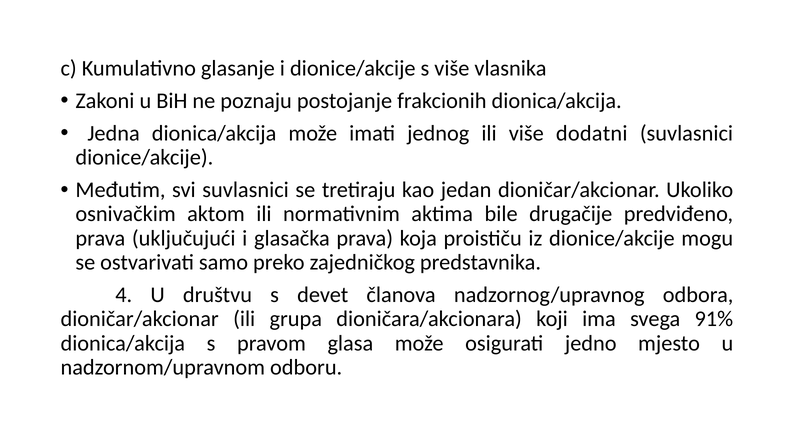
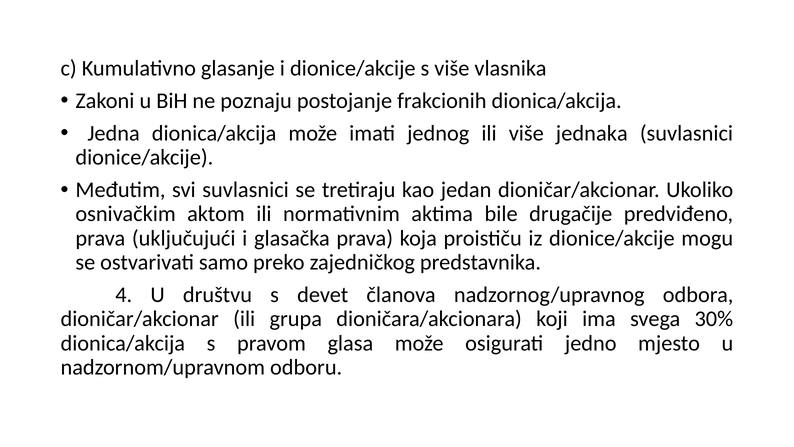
dodatni: dodatni -> jednaka (592, 133)
91%: 91% -> 30% (714, 319)
